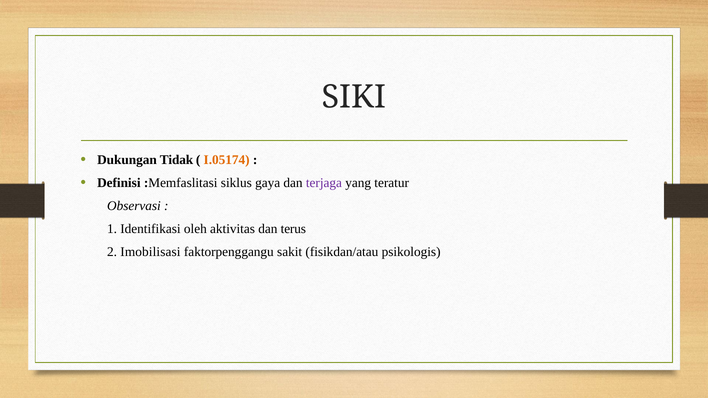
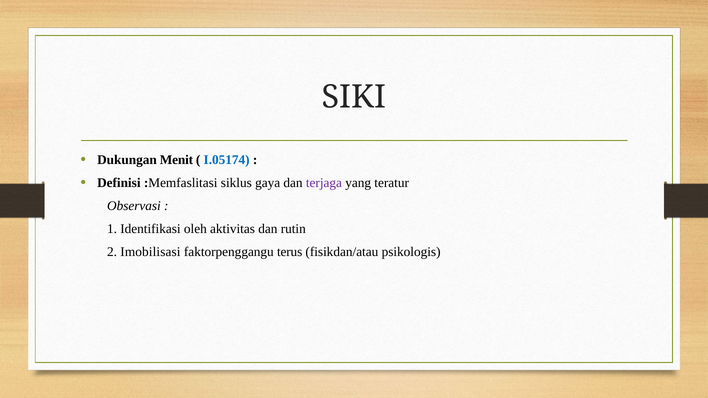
Tidak: Tidak -> Menit (176, 160)
I.05174 colour: orange -> blue (227, 160)
terus: terus -> rutin (293, 229)
sakit: sakit -> terus (290, 252)
